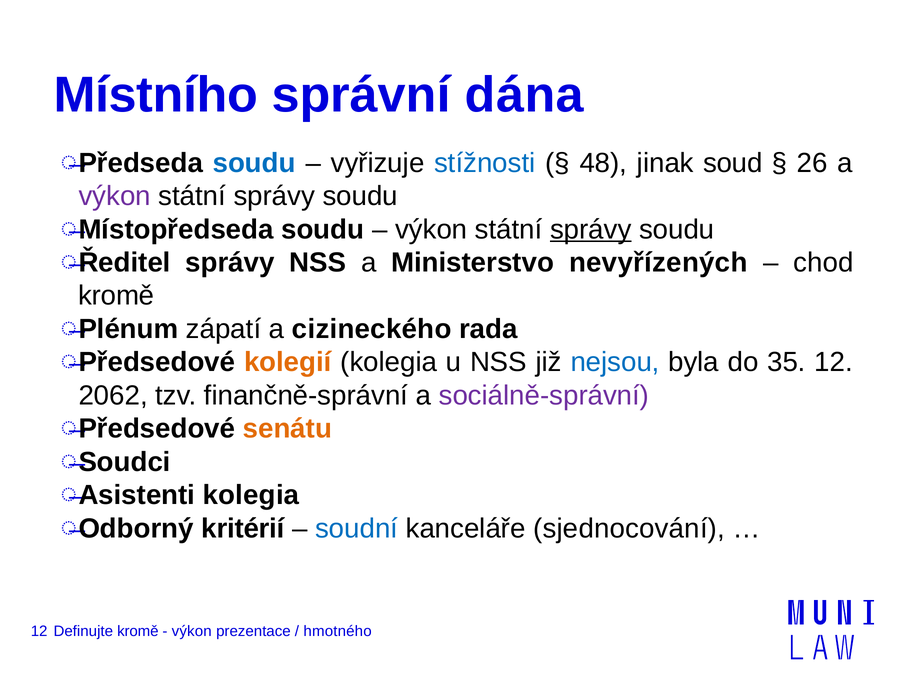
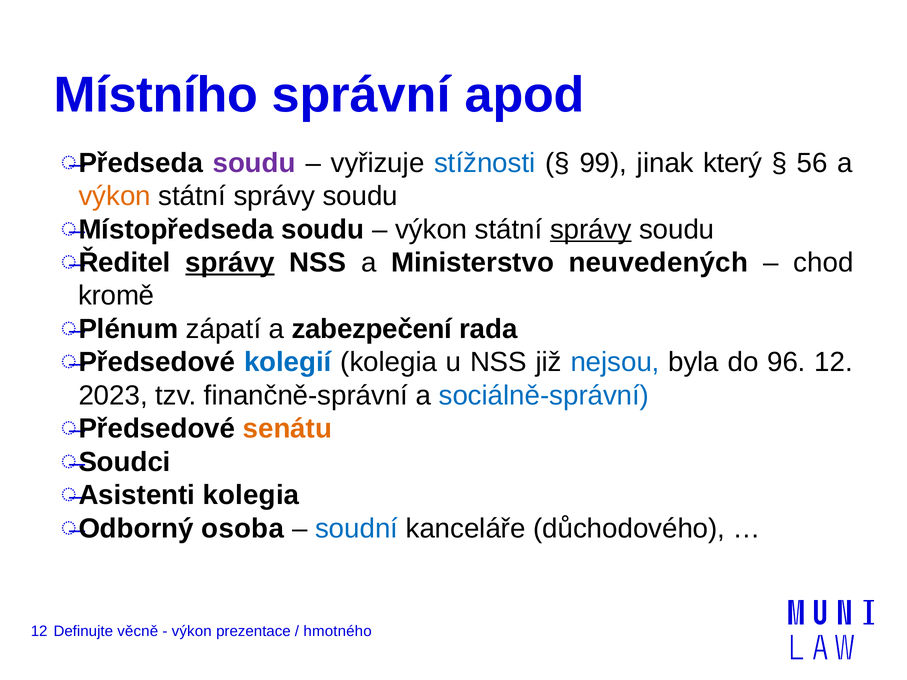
dána: dána -> apod (525, 95)
soudu colour: blue -> purple (254, 163)
48: 48 -> 99 (603, 163)
soud: soud -> který (733, 163)
26: 26 -> 56 (812, 163)
výkon colour: purple -> orange (115, 196)
správy underline: none -> present (230, 263)
nevyřízených: nevyřízených -> neuvedených (658, 263)
cizineckého: cizineckého -> zabezpečení (372, 329)
kolegií colour: orange -> blue (288, 362)
35: 35 -> 96 (786, 362)
2062: 2062 -> 2023 (113, 396)
sociálně-správní colour: purple -> blue (544, 396)
kritérií: kritérií -> osoba (243, 529)
sjednocování: sjednocování -> důchodového (629, 529)
Definujte kromě: kromě -> věcně (138, 631)
